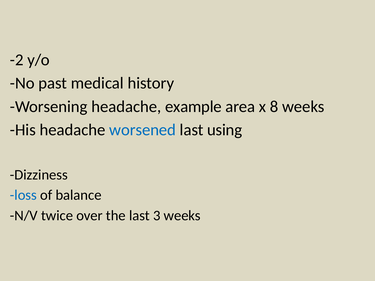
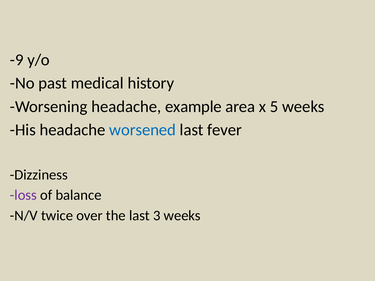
-2: -2 -> -9 (17, 60)
8: 8 -> 5 (274, 107)
using: using -> fever (225, 130)
loss colour: blue -> purple (23, 195)
